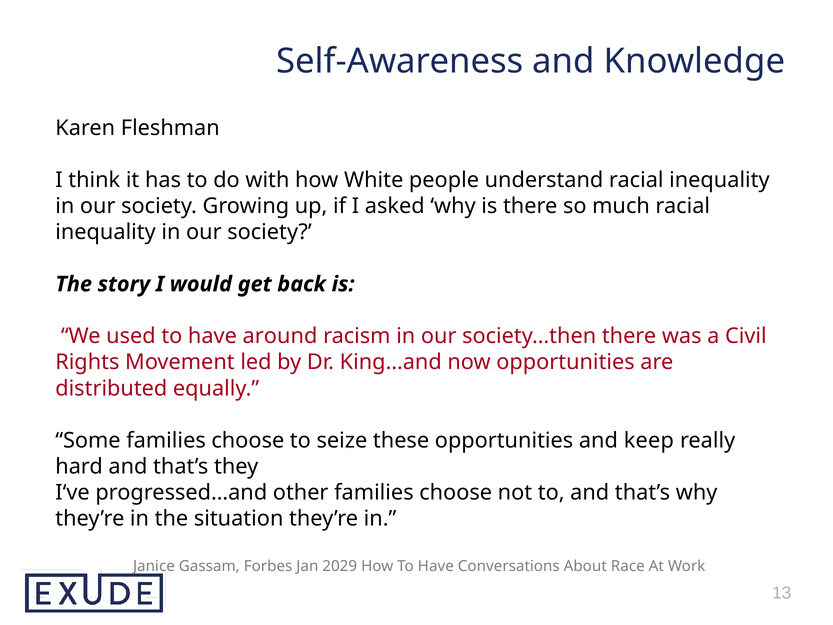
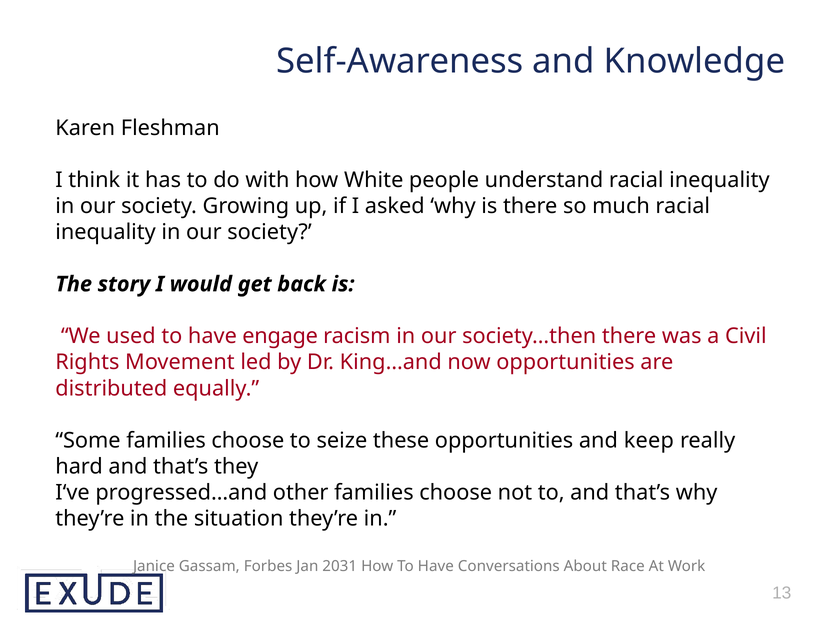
around: around -> engage (280, 336)
2029: 2029 -> 2031 (340, 566)
